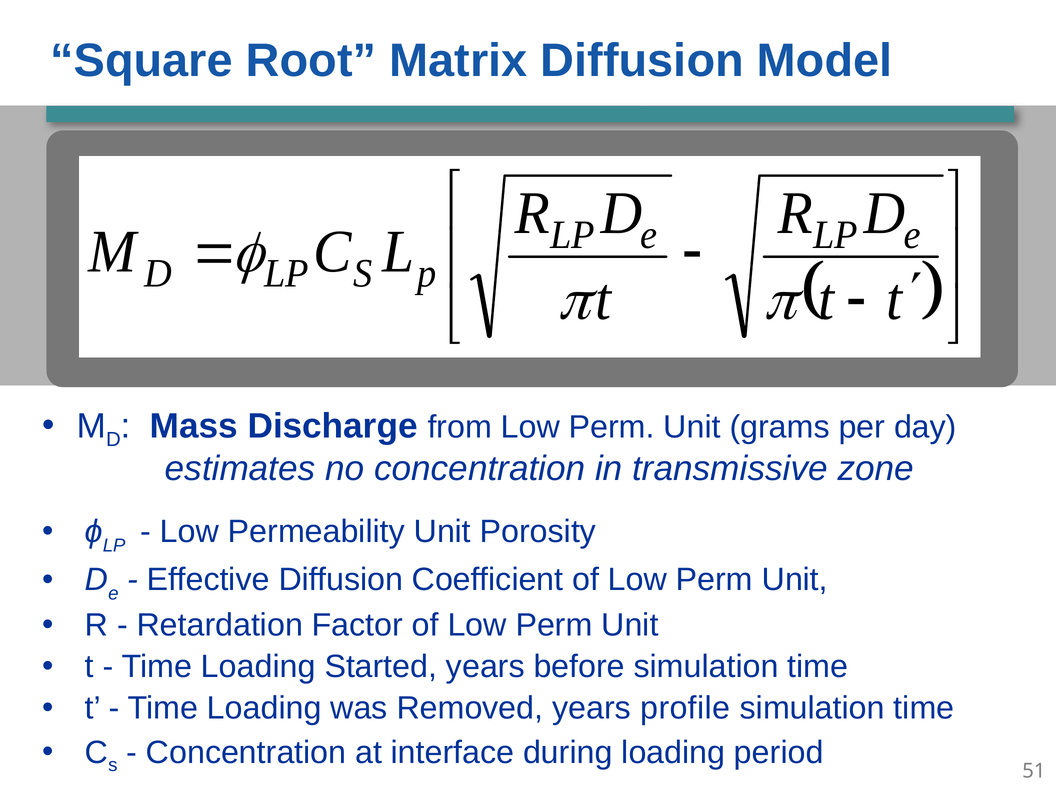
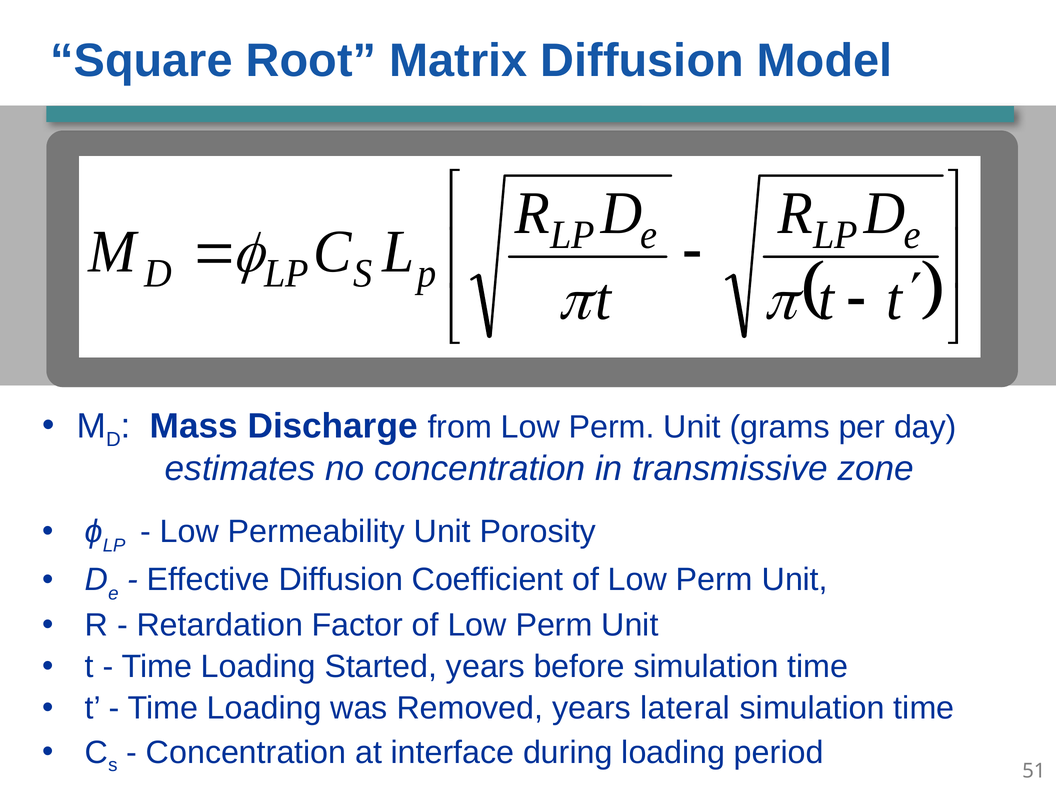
profile: profile -> lateral (685, 708)
